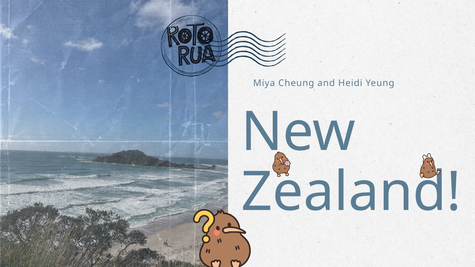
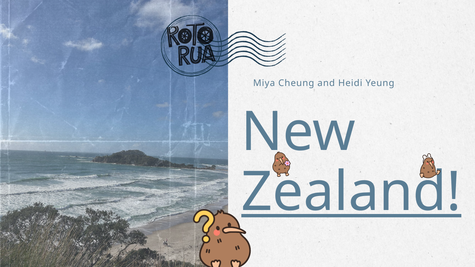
Zealand underline: none -> present (351, 192)
